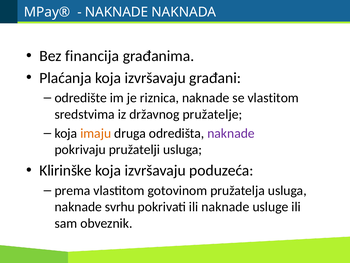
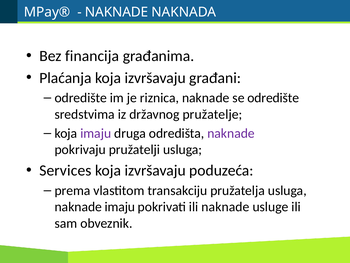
se vlastitom: vlastitom -> odredište (273, 98)
imaju colour: orange -> purple (96, 133)
Klirinške: Klirinške -> Services (65, 170)
gotovinom: gotovinom -> transakciju (177, 190)
naknade svrhu: svrhu -> imaju (120, 207)
